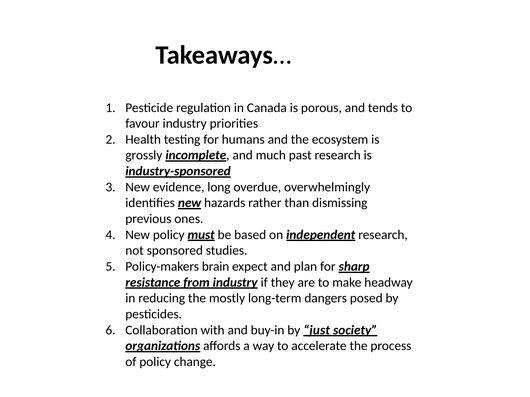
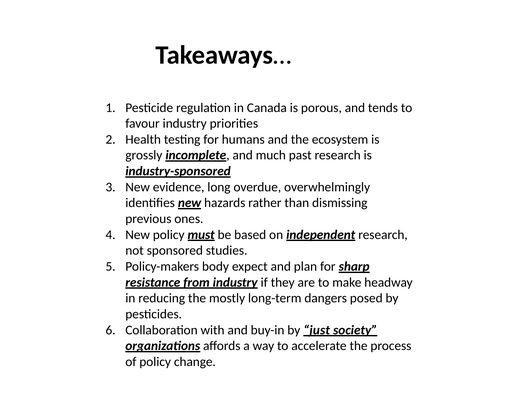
brain: brain -> body (215, 267)
